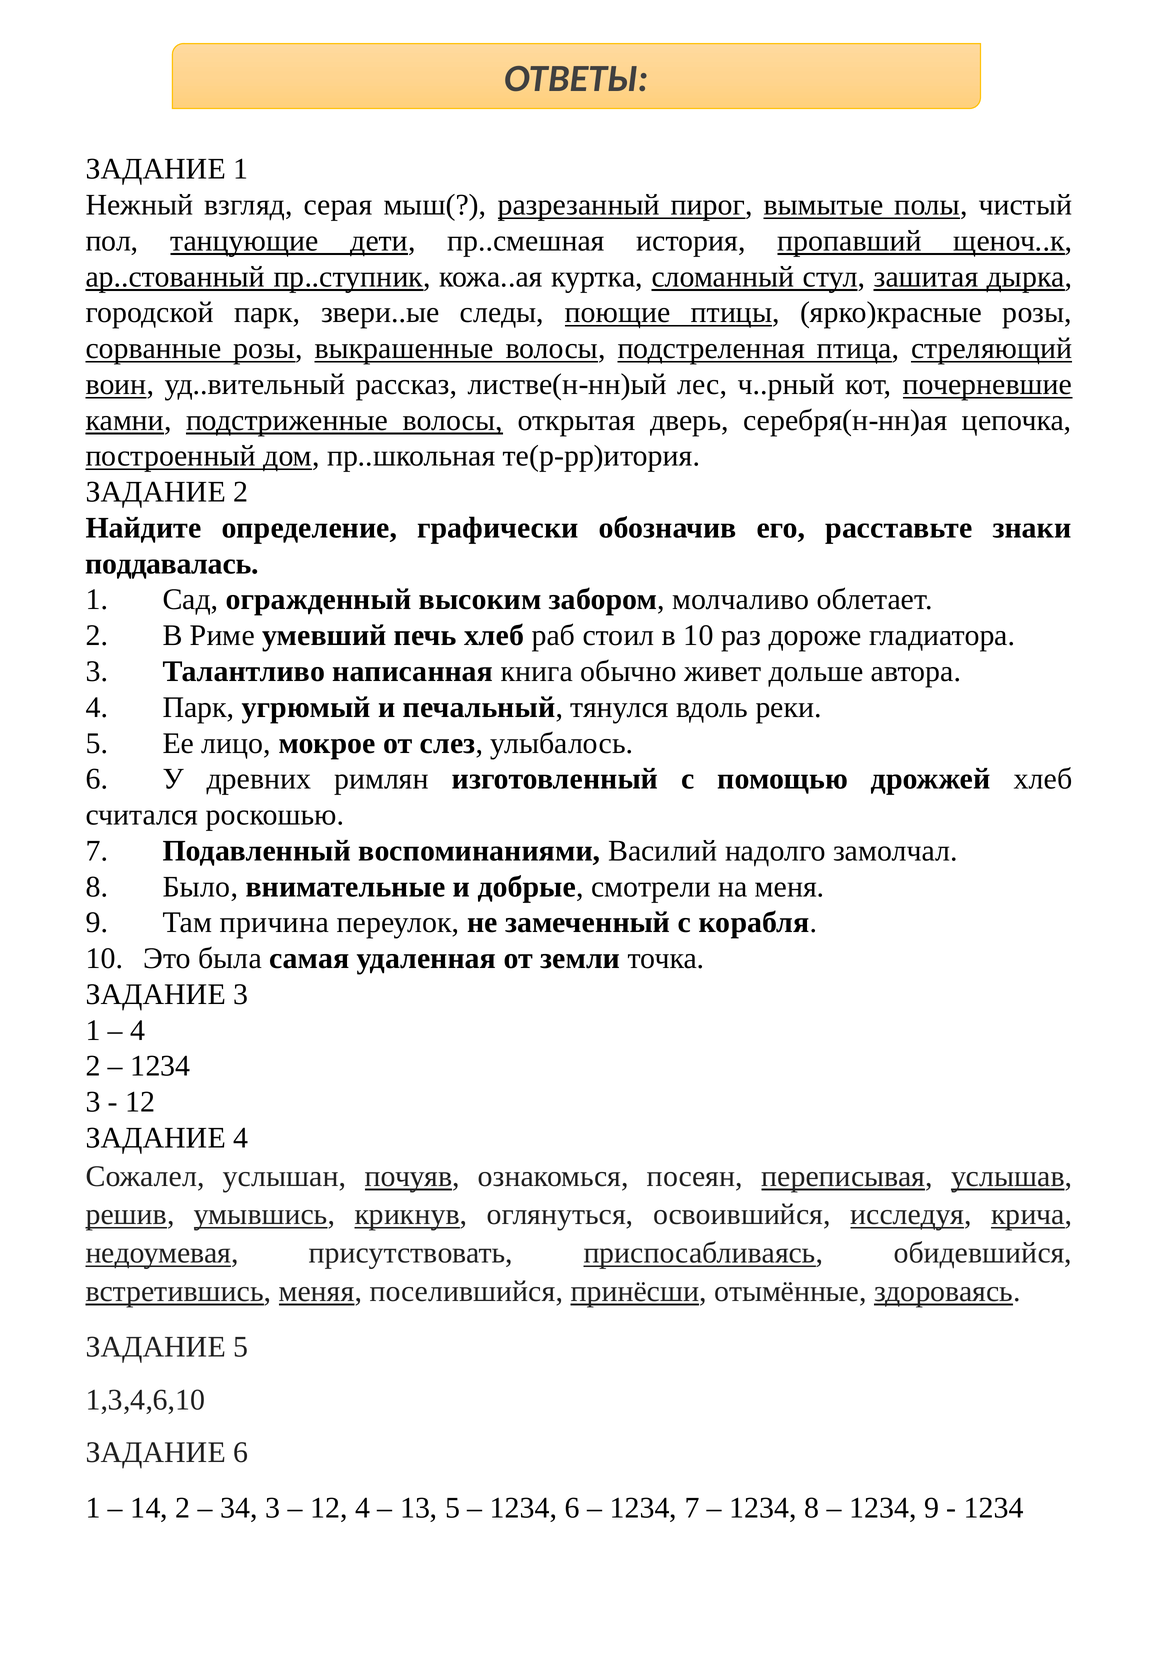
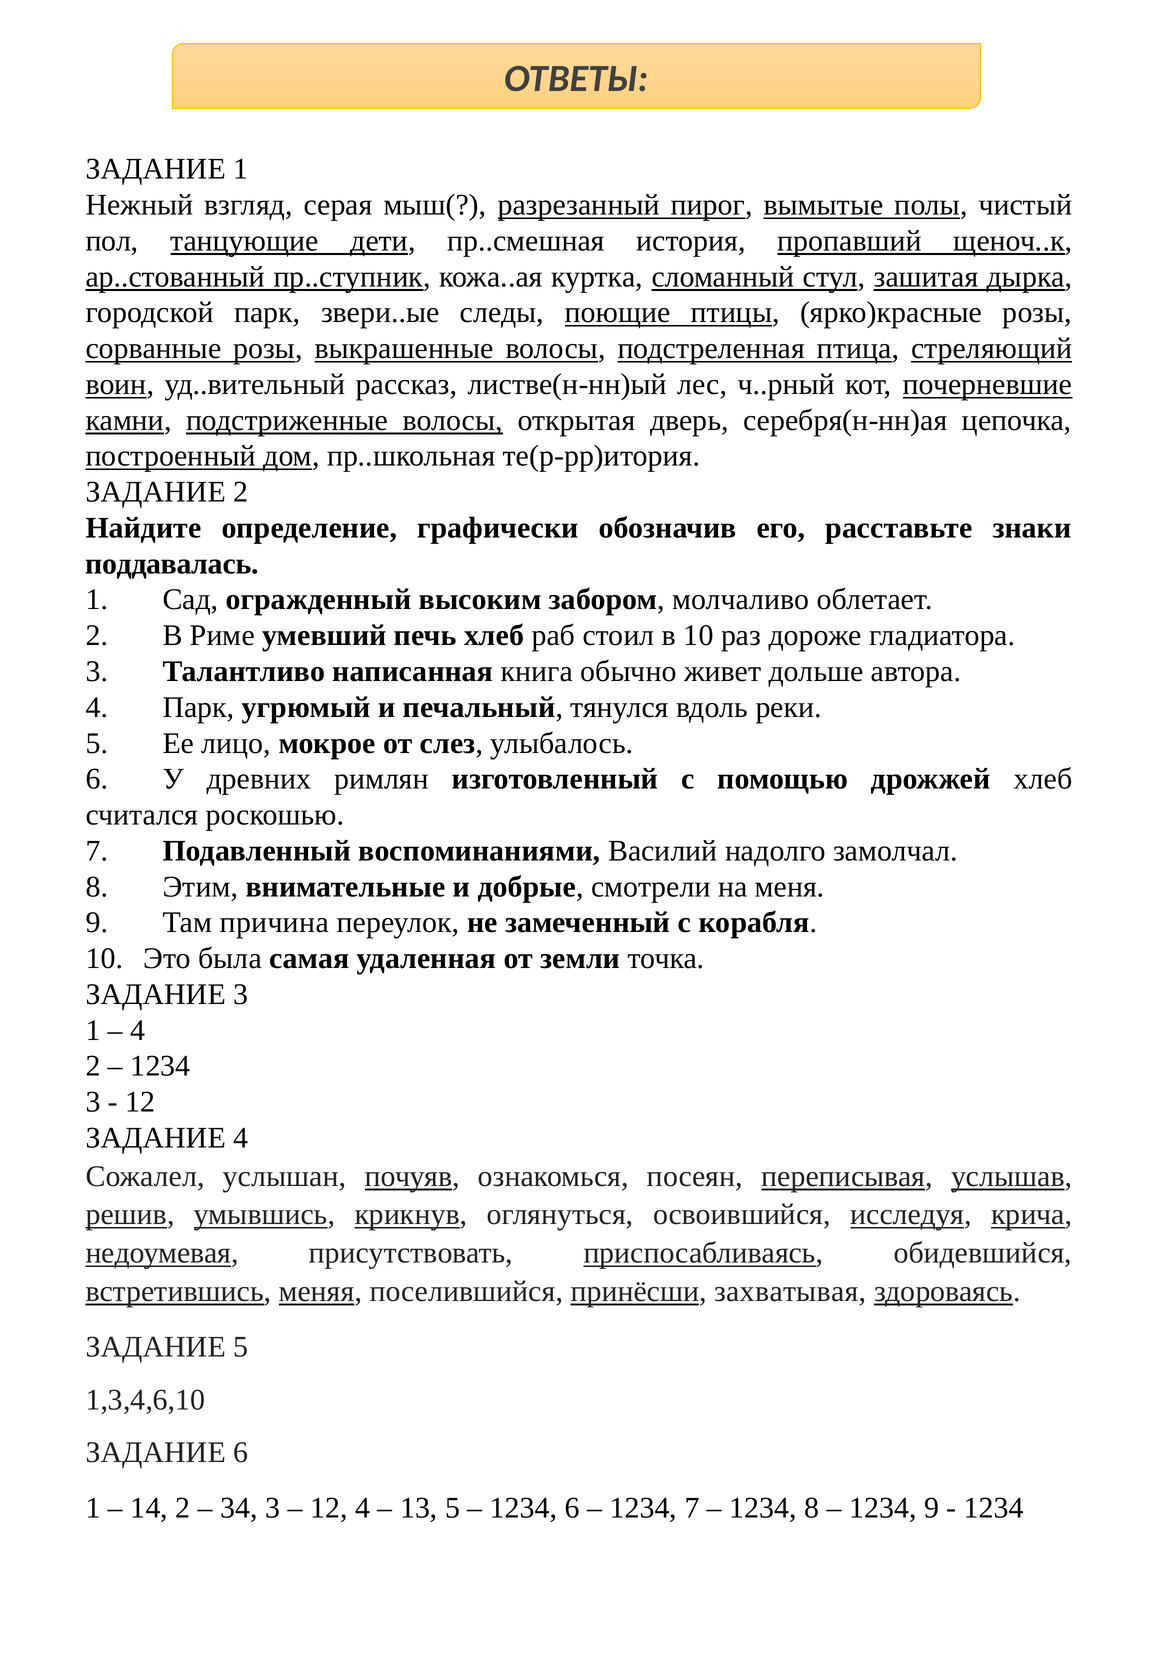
Было: Было -> Этим (200, 887)
отымённые: отымённые -> захватывая (790, 1292)
